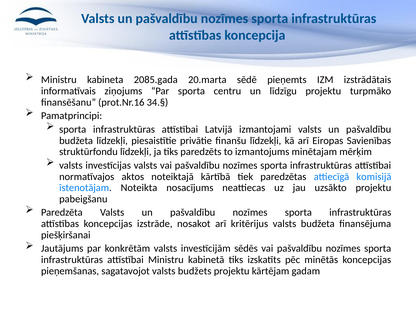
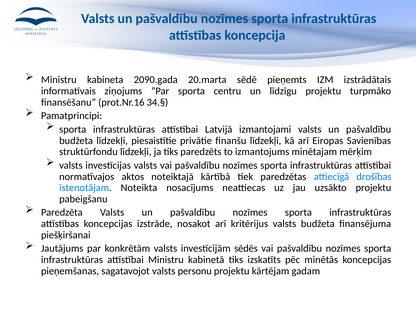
2085.gada: 2085.gada -> 2090.gada (156, 80)
komisijā: komisijā -> drošības (374, 177)
budžets: budžets -> personu (195, 271)
